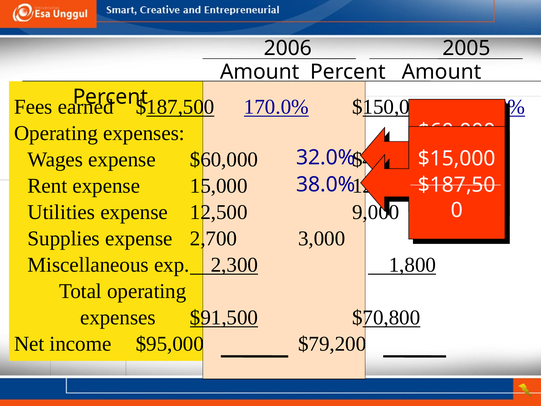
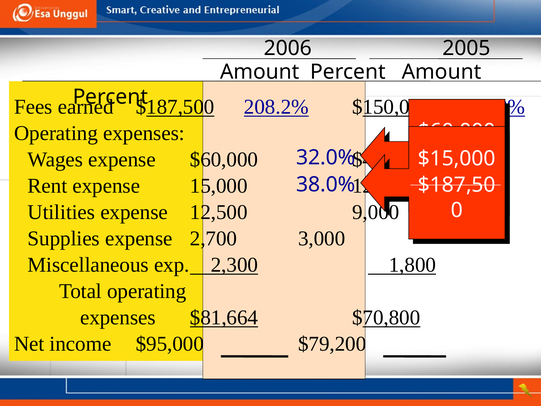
170.0%: 170.0% -> 208.2% (276, 107)
$91,500: $91,500 -> $81,664 (224, 317)
